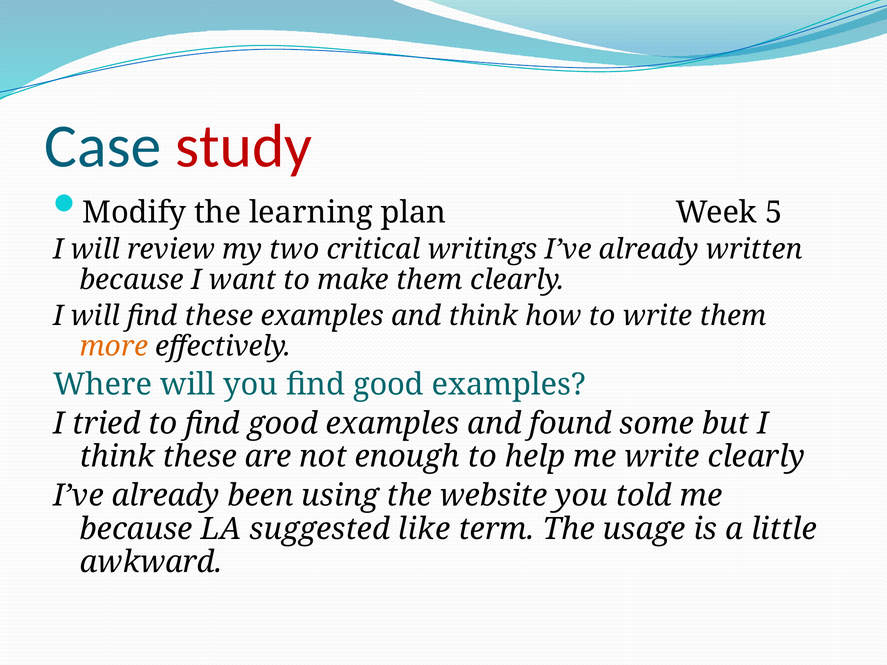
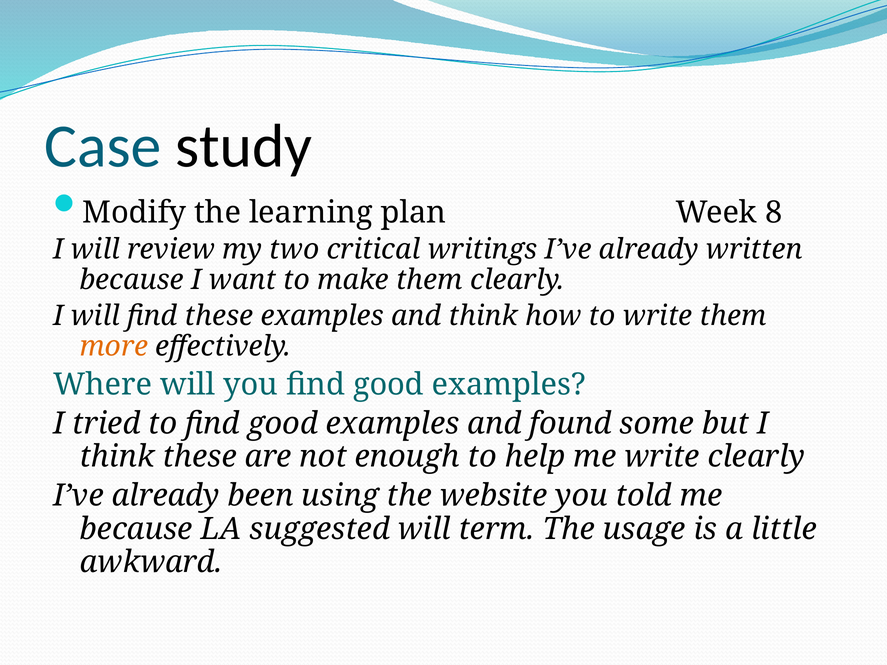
study colour: red -> black (244, 146)
5: 5 -> 8 (774, 213)
suggested like: like -> will (424, 529)
